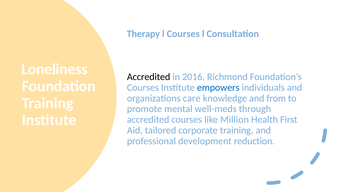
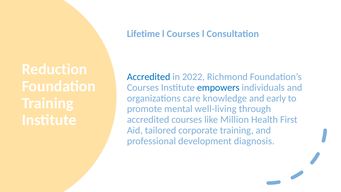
Therapy: Therapy -> Lifetime (143, 34)
Loneliness: Loneliness -> Reduction (55, 69)
Accredited colour: black -> blue (149, 77)
2016: 2016 -> 2022 (193, 77)
from: from -> early (276, 98)
well-meds: well-meds -> well-living (216, 109)
reduction: reduction -> diagnosis (254, 141)
